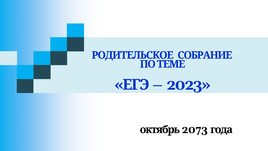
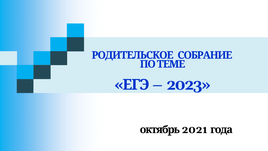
2073: 2073 -> 2021 (195, 129)
